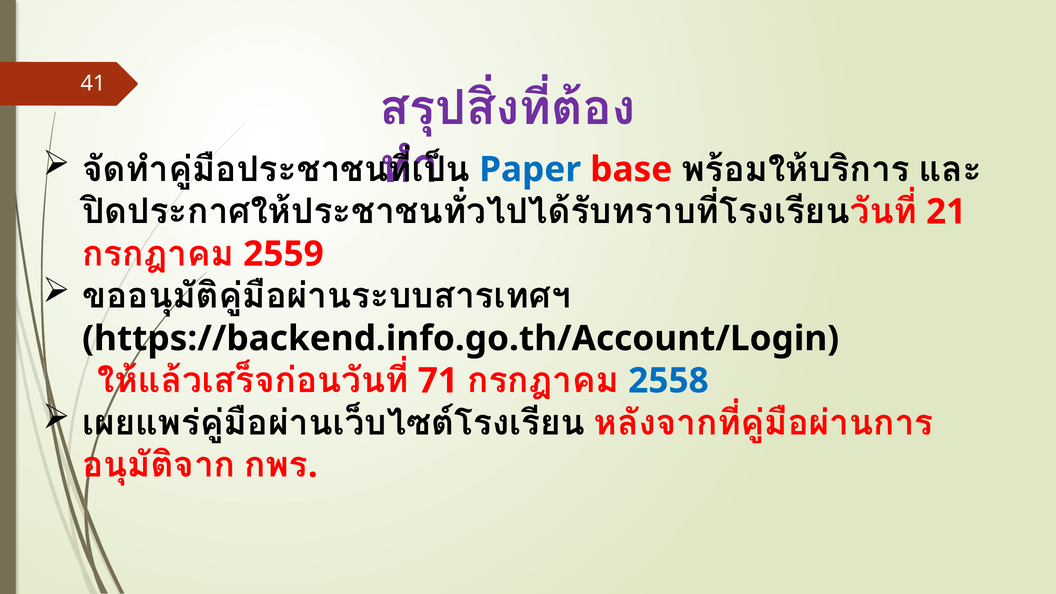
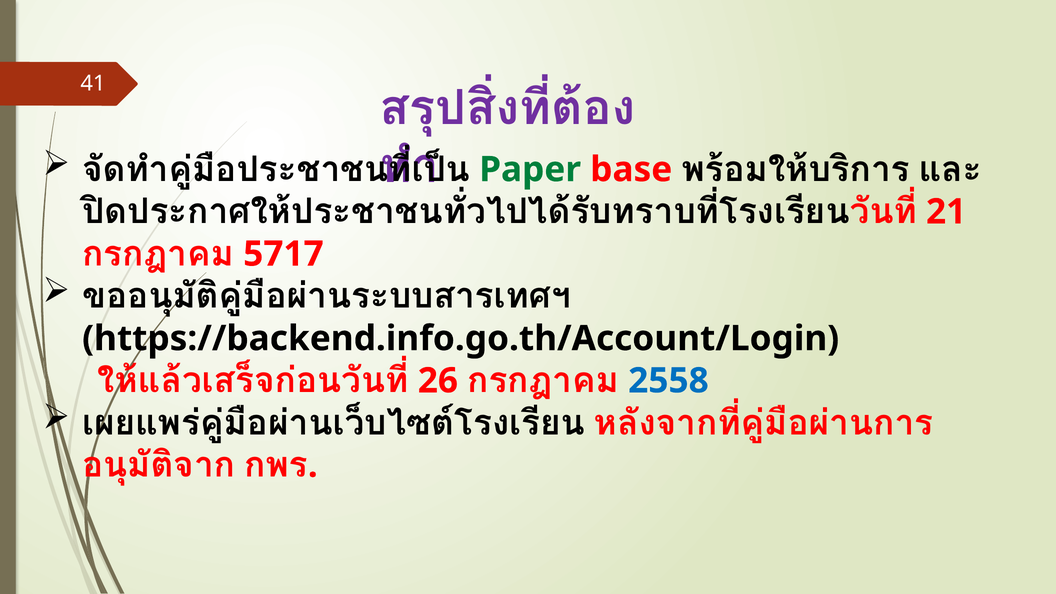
Paper colour: blue -> green (530, 170)
2559: 2559 -> 5717 (283, 254)
71: 71 -> 26 (438, 381)
